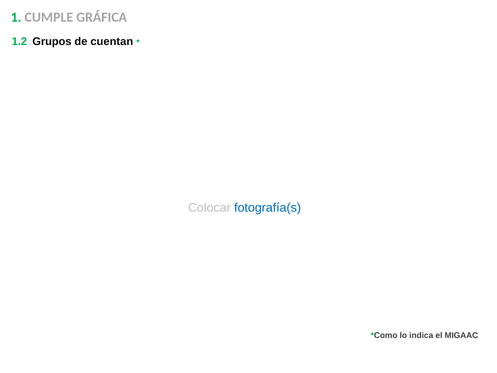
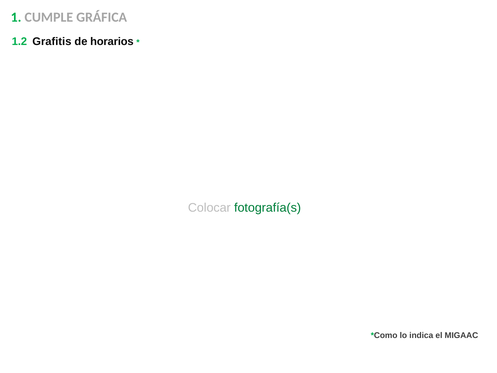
Grupos: Grupos -> Grafitis (52, 41)
cuentan: cuentan -> horarios (112, 41)
fotografía(s colour: blue -> green (268, 208)
